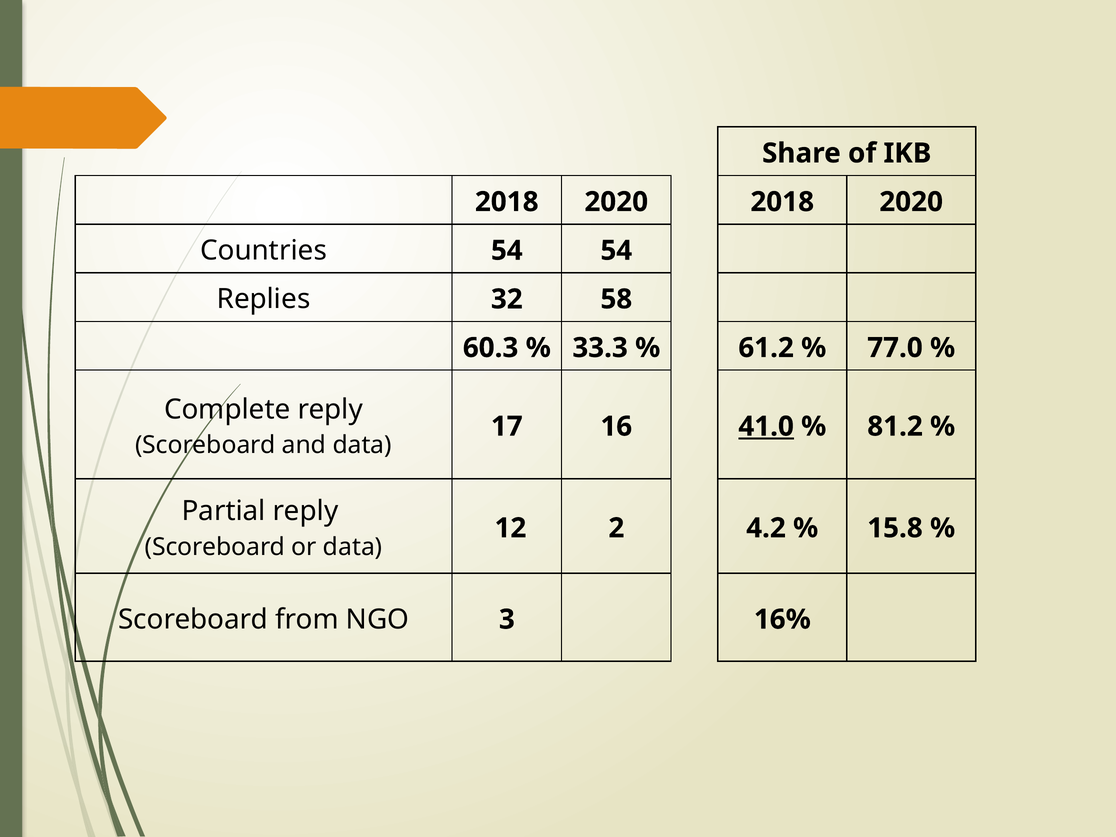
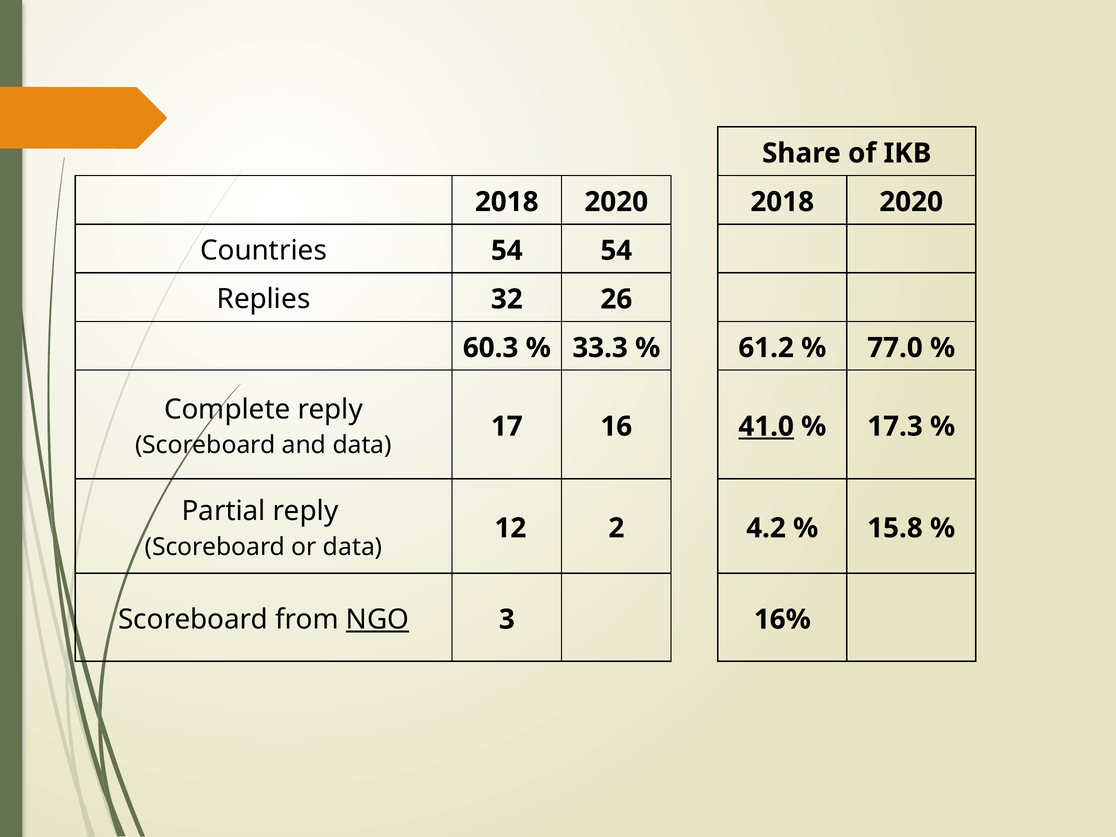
58: 58 -> 26 (616, 299)
81.2: 81.2 -> 17.3 (895, 426)
NGO underline: none -> present (378, 619)
